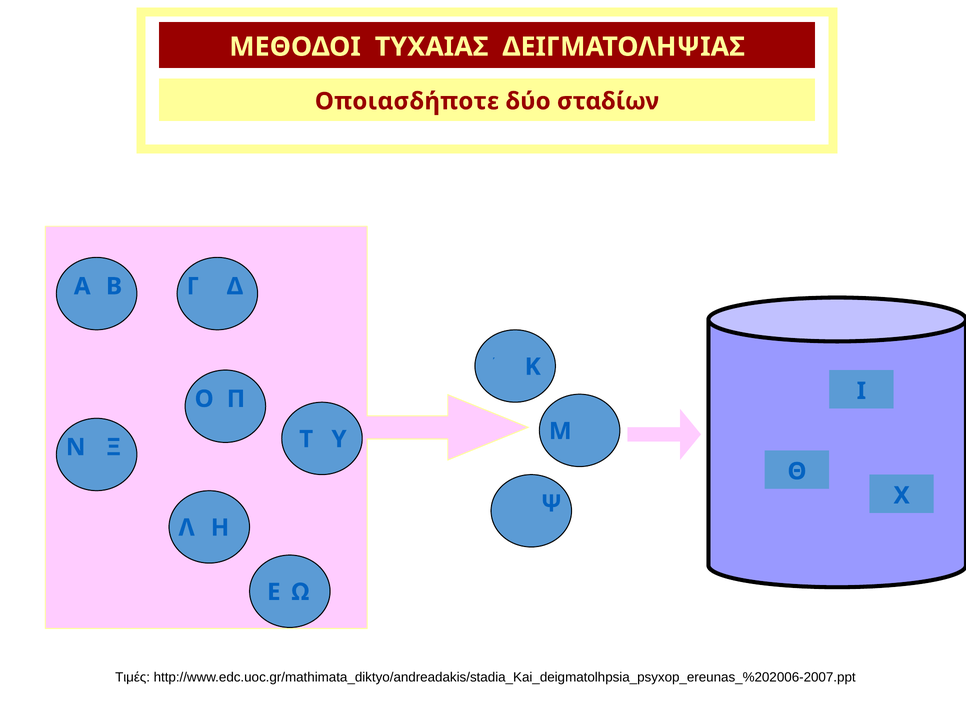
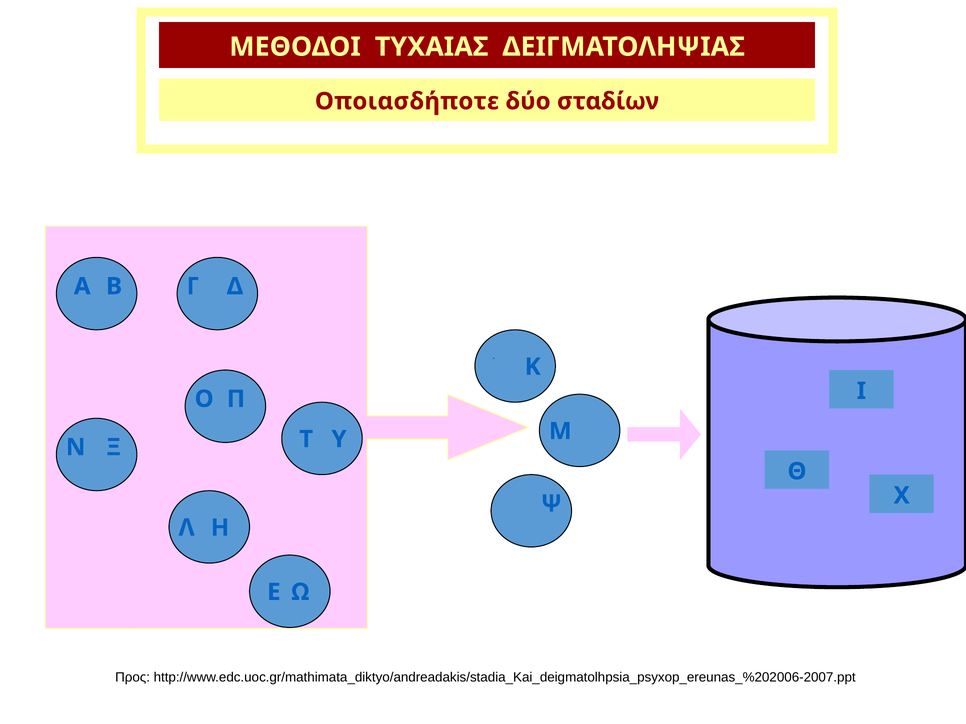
Τιμές: Τιμές -> Προς (133, 678)
